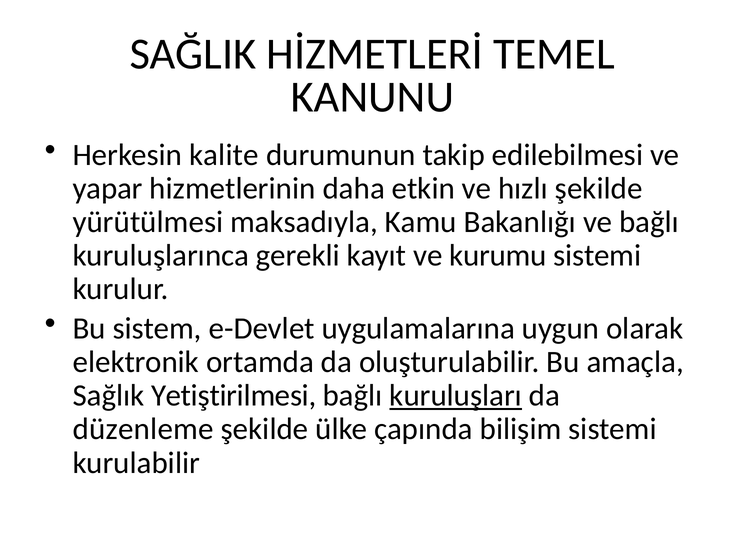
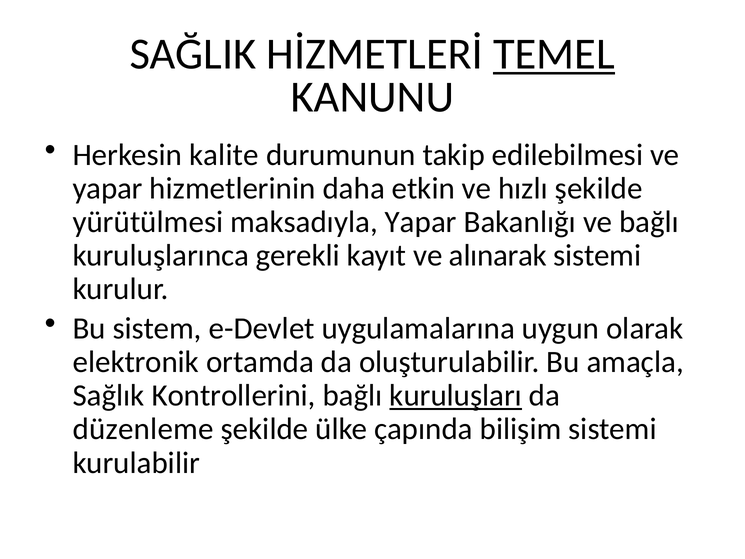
TEMEL underline: none -> present (554, 54)
maksadıyla Kamu: Kamu -> Yapar (421, 222)
kurumu: kurumu -> alınarak (498, 255)
Yetiştirilmesi: Yetiştirilmesi -> Kontrollerini (234, 396)
